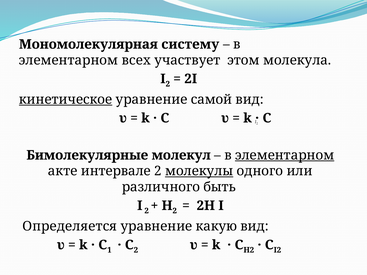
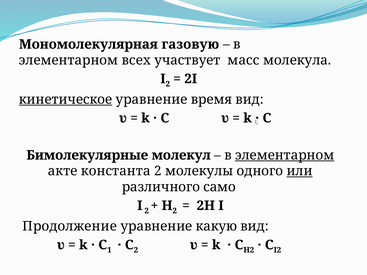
систему: систему -> газовую (190, 44)
этом: этом -> масс (243, 60)
самой: самой -> время (211, 100)
интервале: интервале -> константа (116, 171)
молекулы underline: present -> none (199, 171)
или underline: none -> present (300, 171)
быть: быть -> само (220, 187)
Определяется: Определяется -> Продолжение (70, 227)
